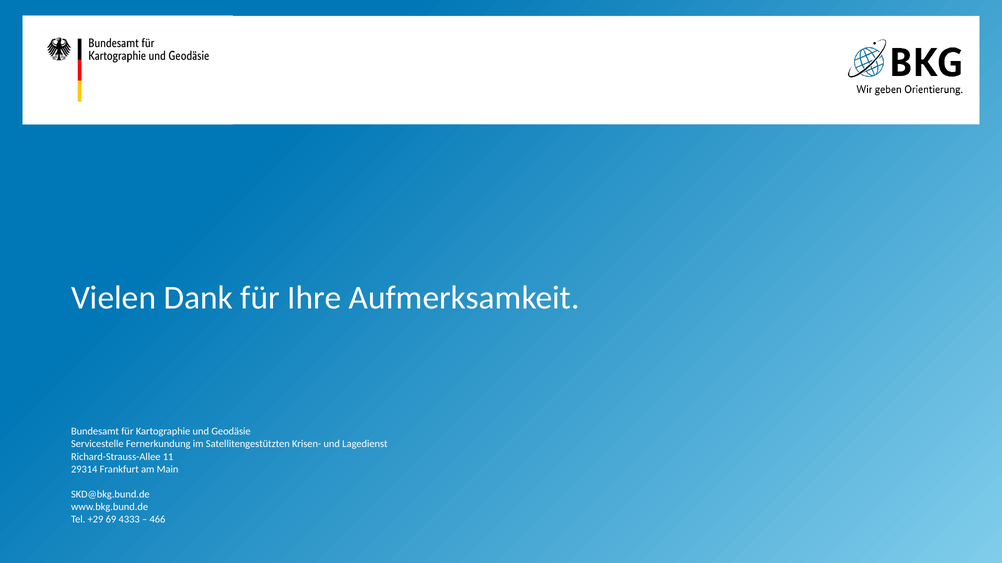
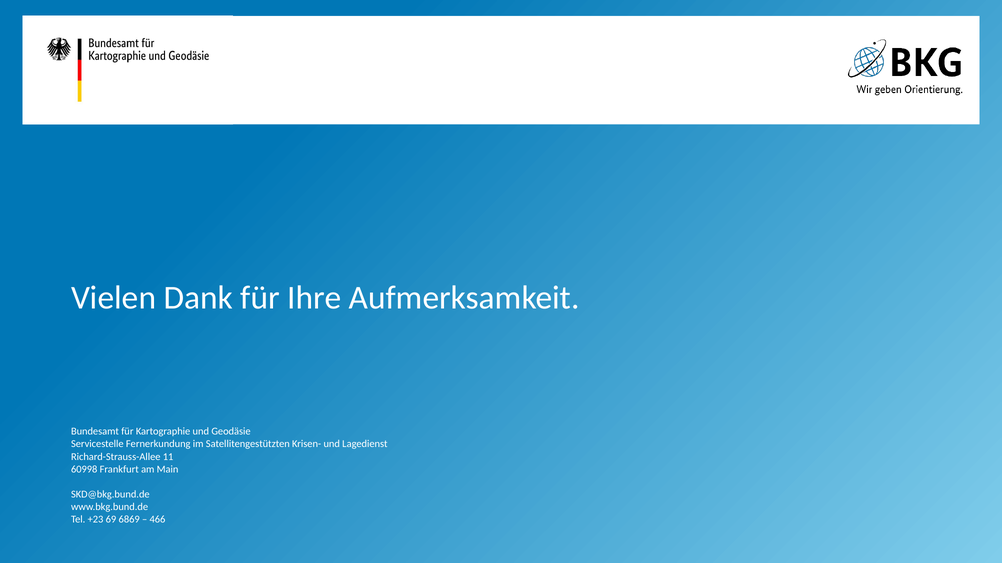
29314: 29314 -> 60998 (84, 470)
+29: +29 -> +23 (96, 520)
4333: 4333 -> 6869 (129, 520)
